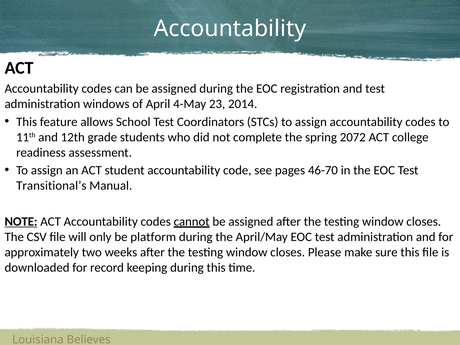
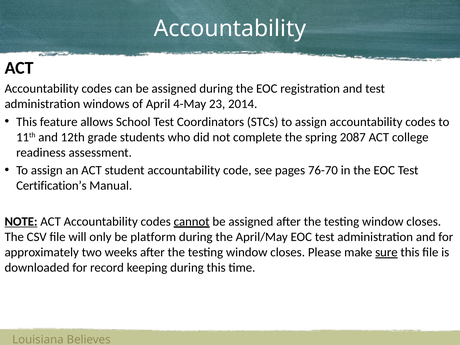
2072: 2072 -> 2087 (353, 137)
46-70: 46-70 -> 76-70 (323, 170)
Transitional’s: Transitional’s -> Certification’s (51, 186)
sure underline: none -> present (386, 252)
